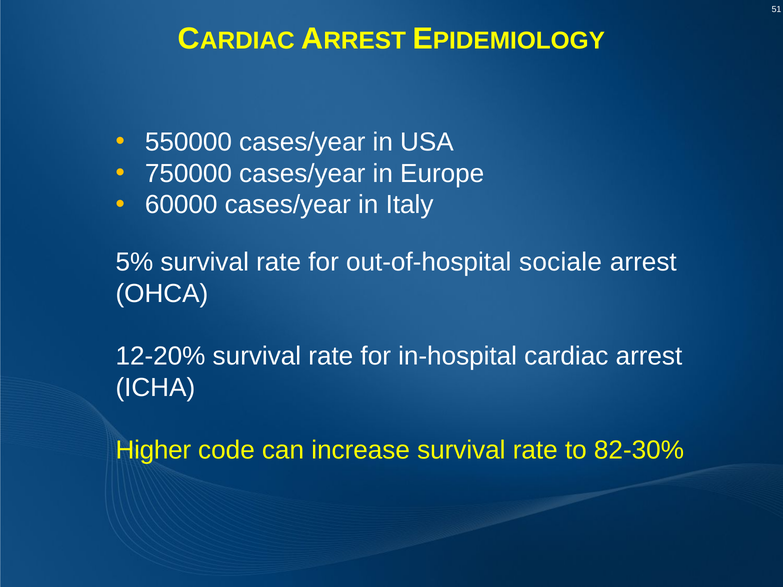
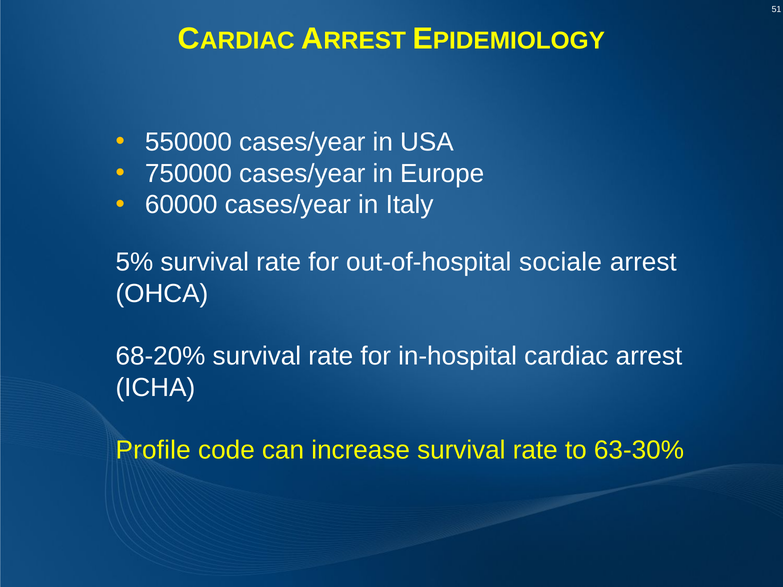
12-20%: 12-20% -> 68-20% (160, 356)
Higher: Higher -> Profile (153, 450)
82-30%: 82-30% -> 63-30% (639, 450)
